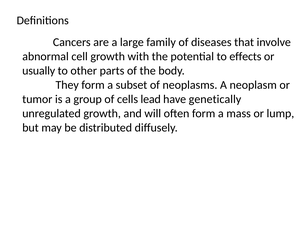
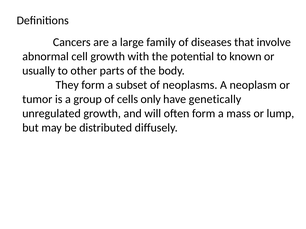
effects: effects -> known (245, 57)
lead: lead -> only (151, 99)
